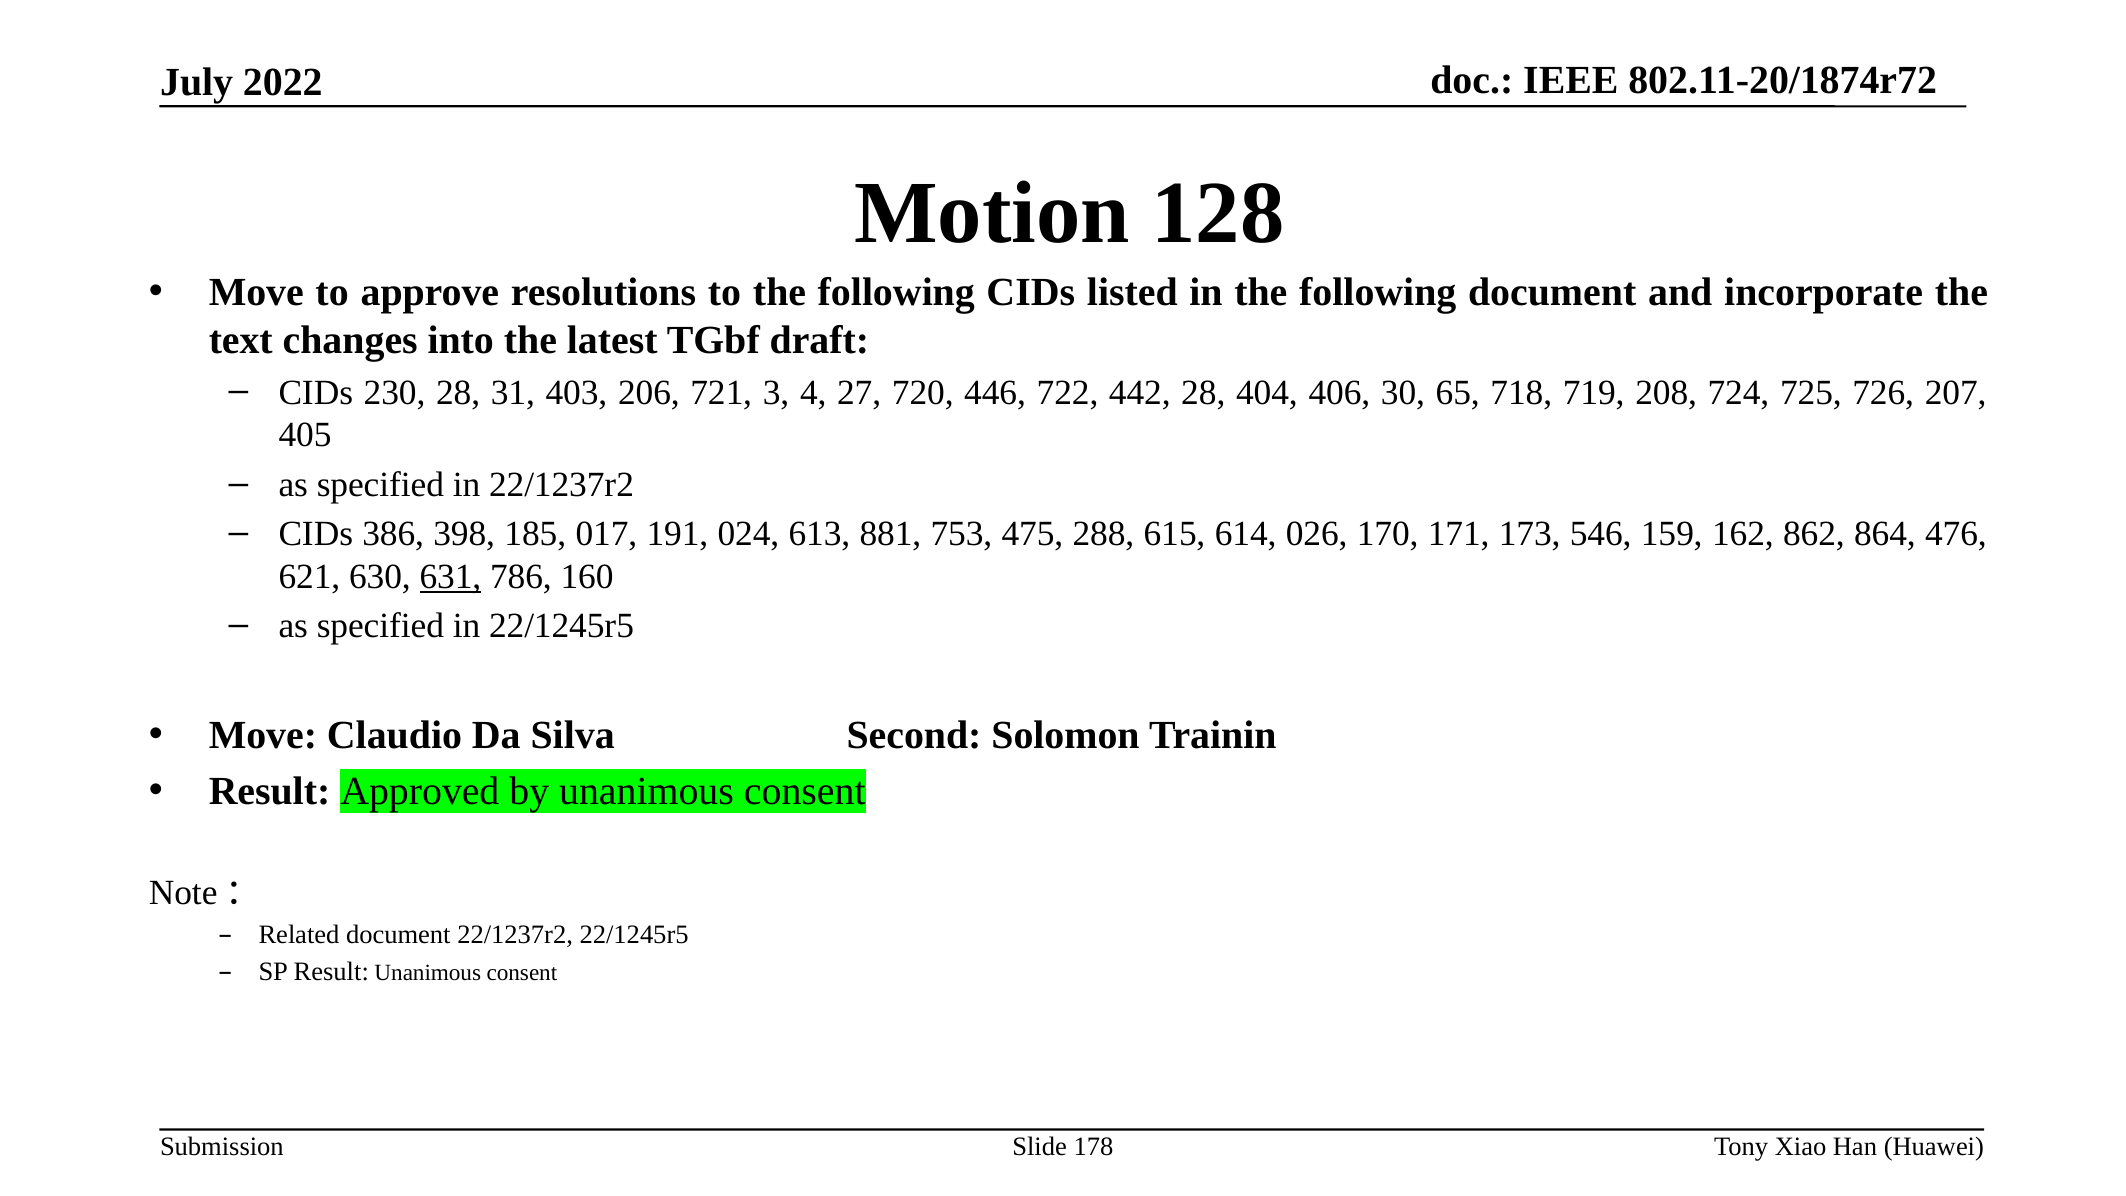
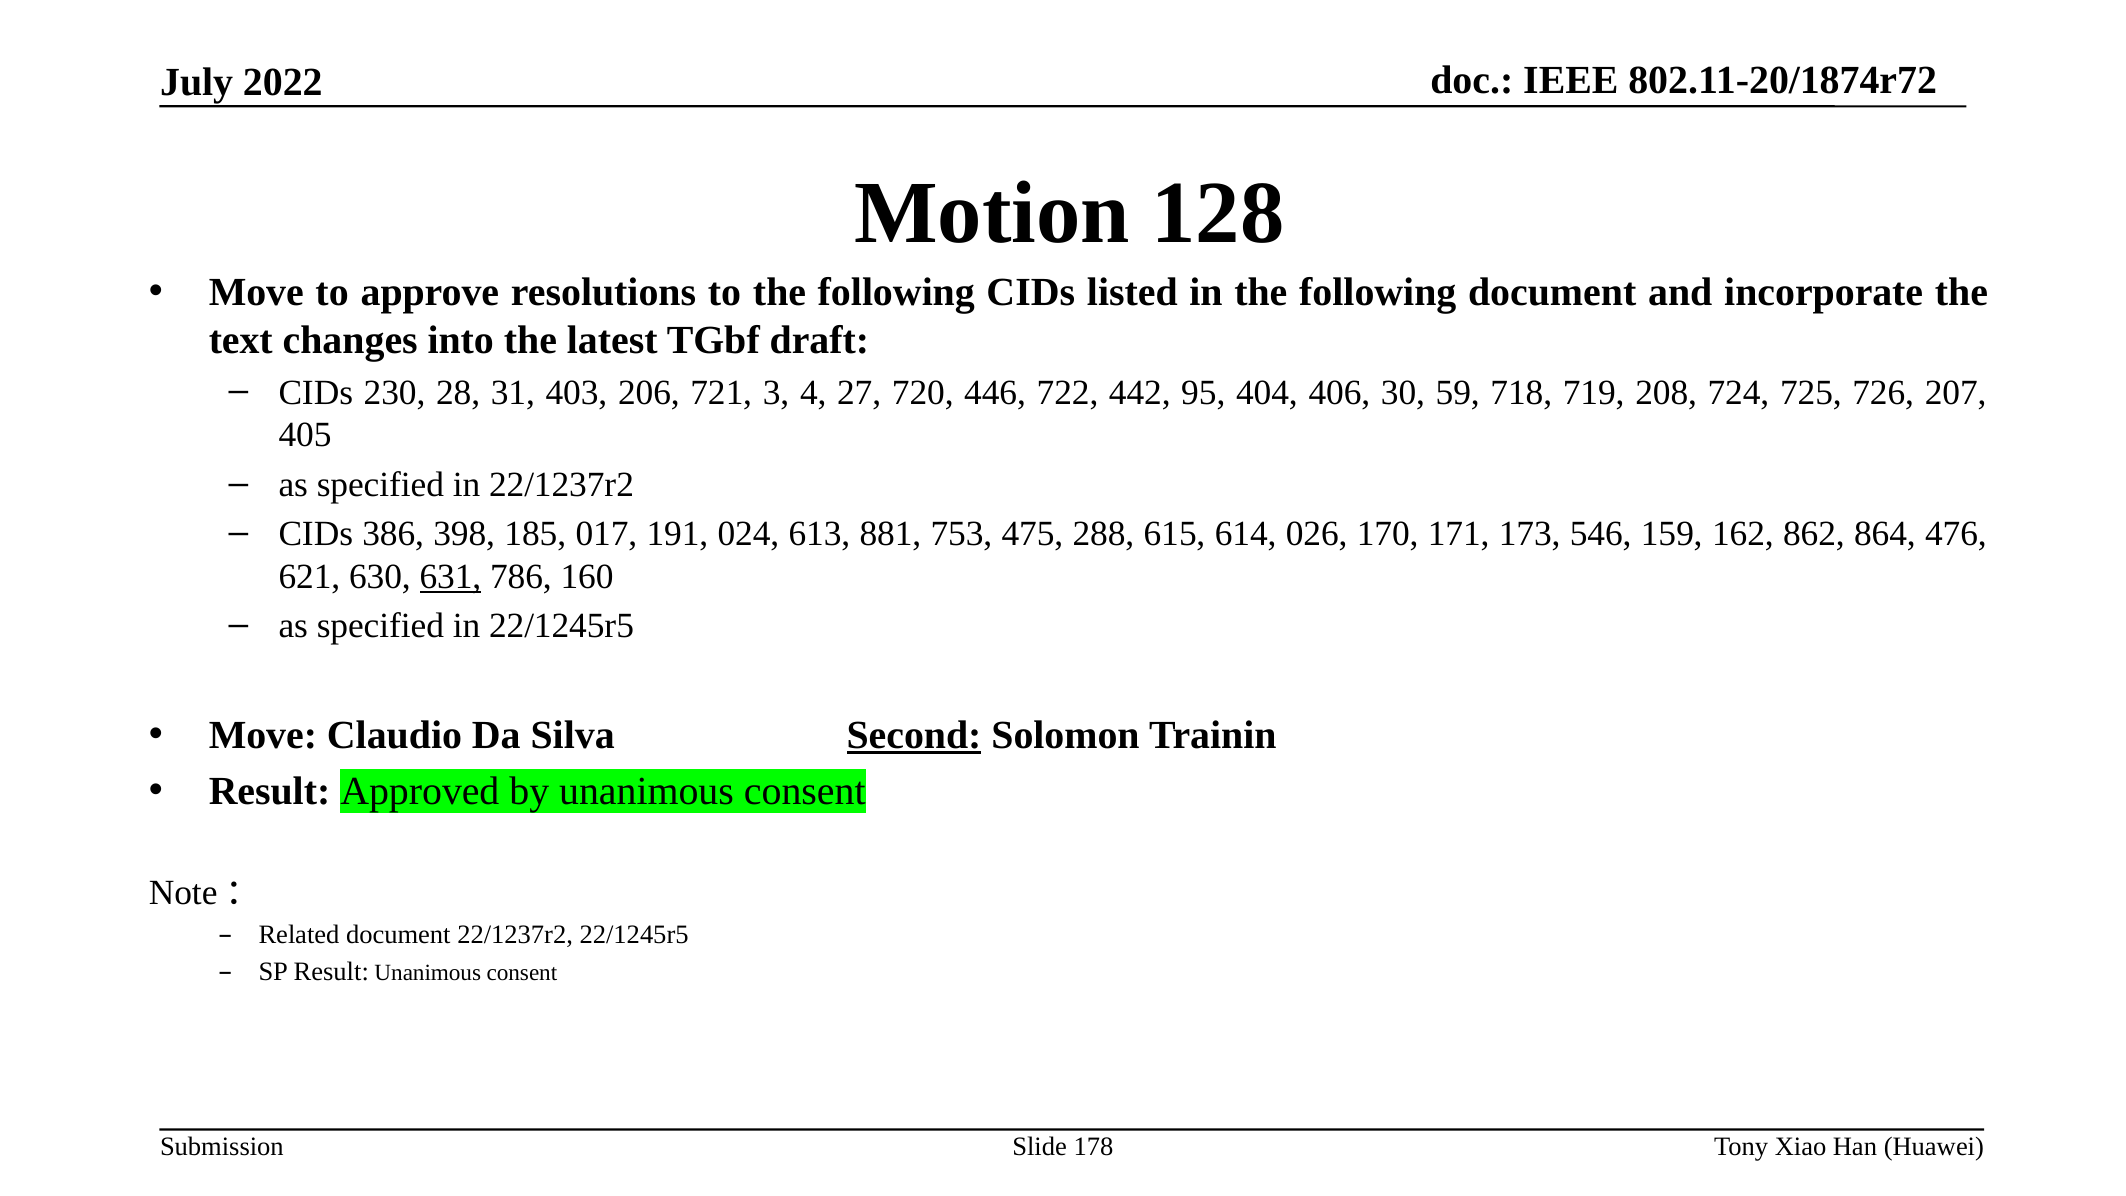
442 28: 28 -> 95 (1203, 392)
65: 65 -> 59 (1458, 392)
Second underline: none -> present (914, 735)
